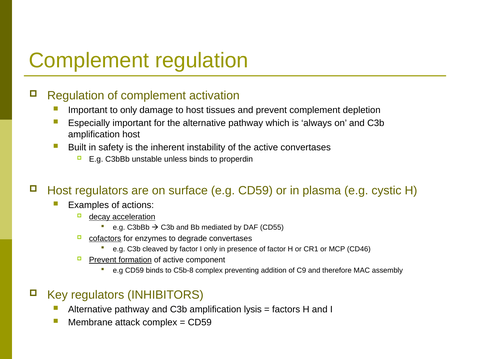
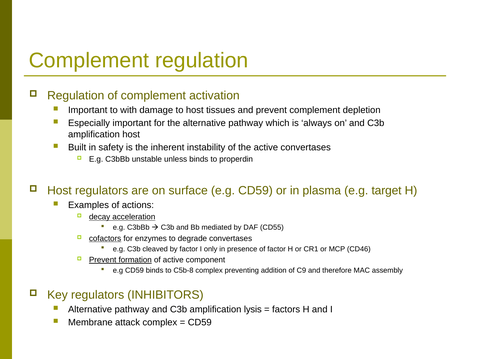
to only: only -> with (129, 110)
cystic: cystic -> target (387, 190)
